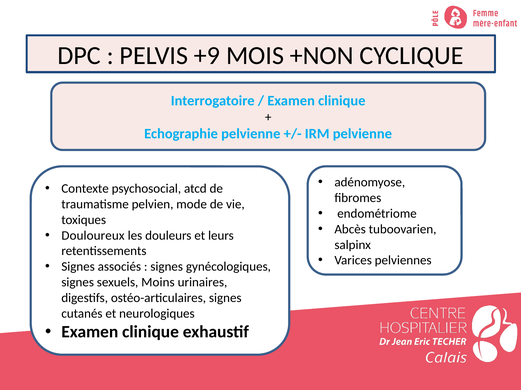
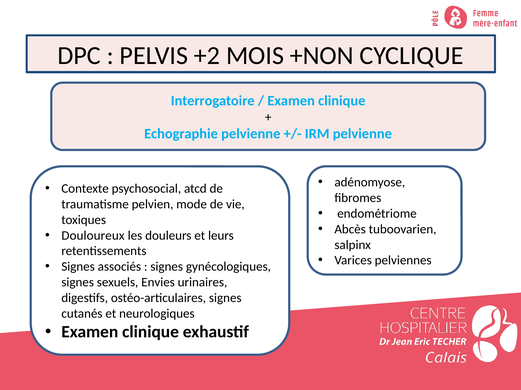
+9: +9 -> +2 (207, 56)
Moins: Moins -> Envies (158, 283)
